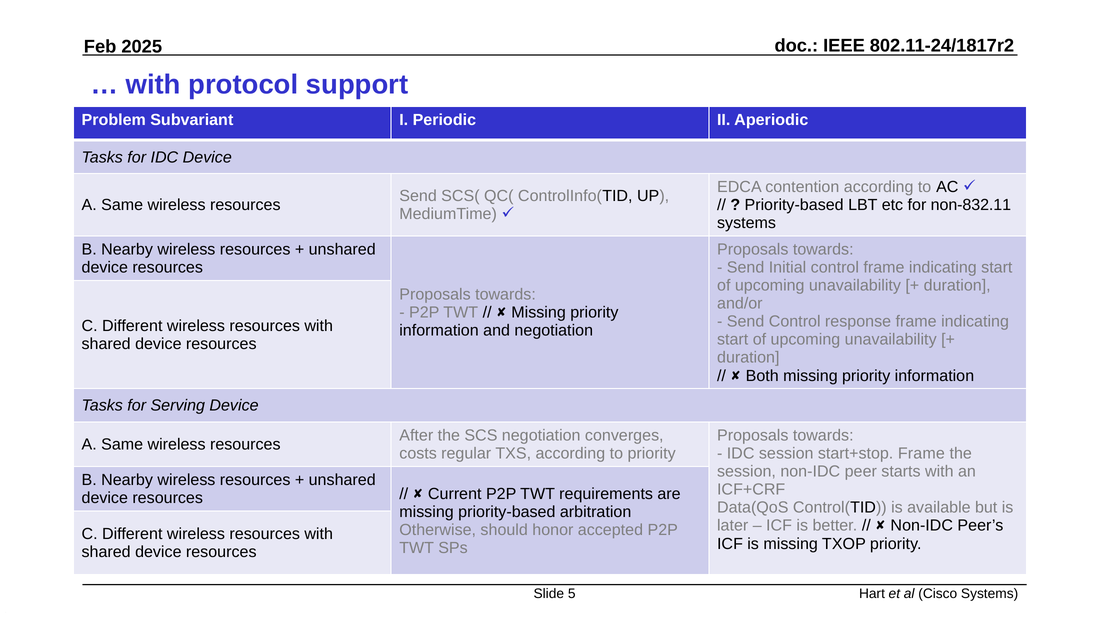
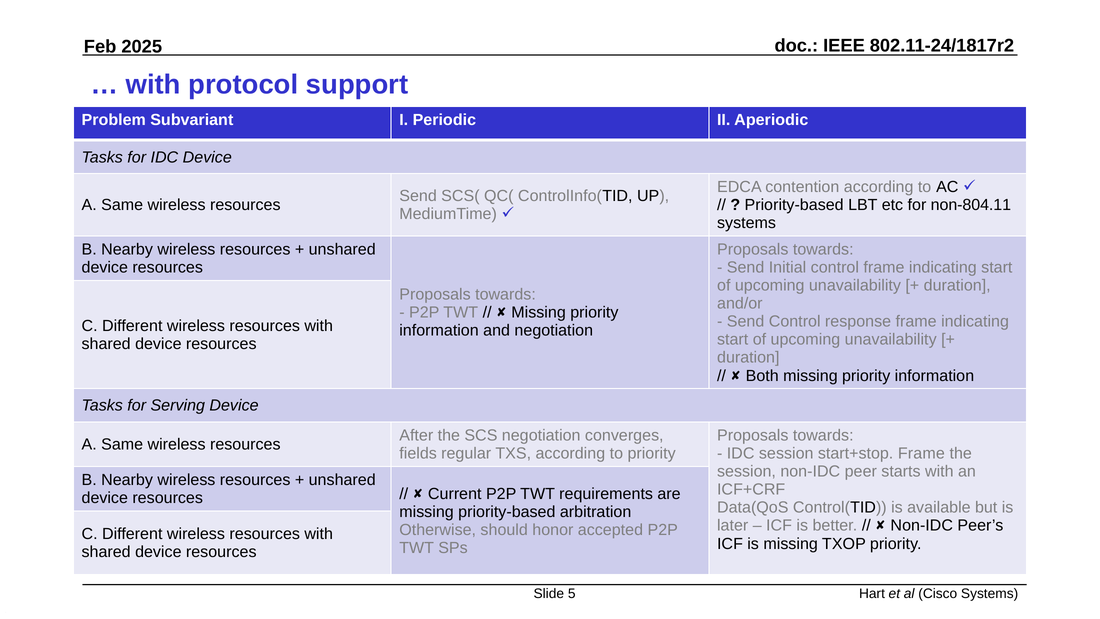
non-832.11: non-832.11 -> non-804.11 (971, 205)
costs: costs -> fields (418, 453)
